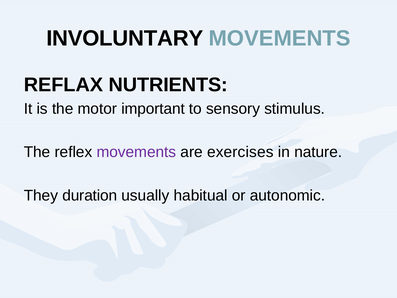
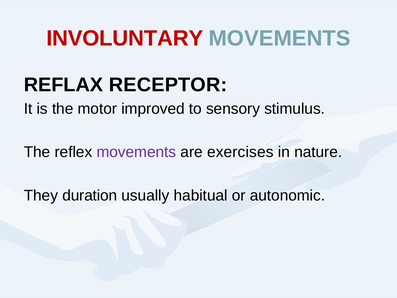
INVOLUNTARY colour: black -> red (125, 38)
NUTRIENTS: NUTRIENTS -> RECEPTOR (168, 85)
important: important -> improved (153, 109)
